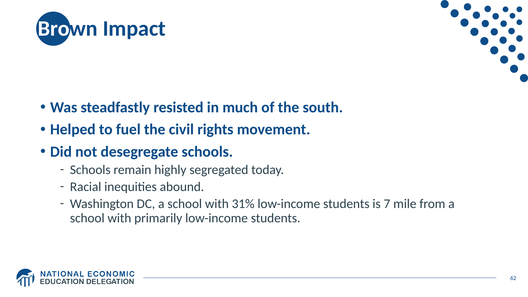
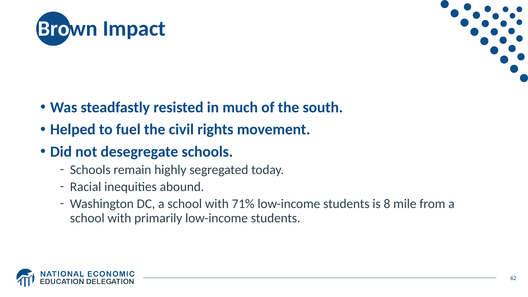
31%: 31% -> 71% (243, 204)
7: 7 -> 8 (387, 204)
